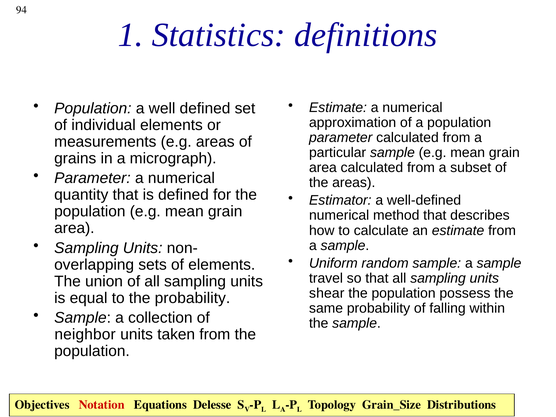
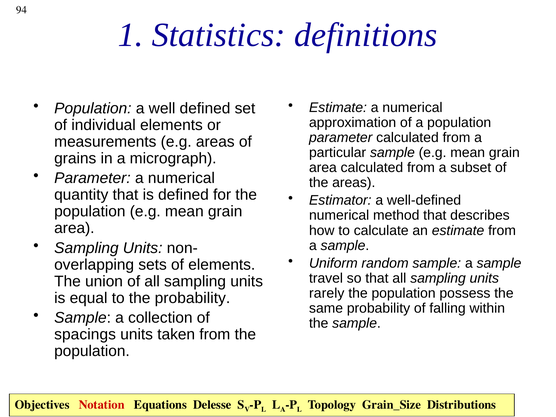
shear: shear -> rarely (327, 293)
neighbor: neighbor -> spacings (85, 334)
